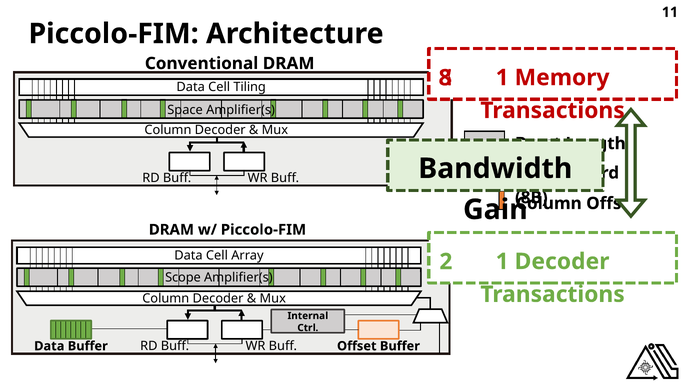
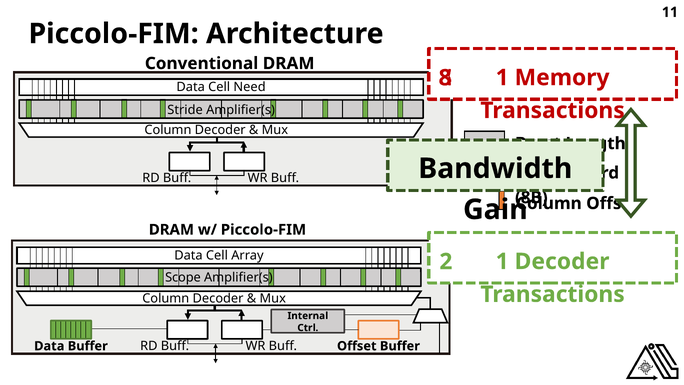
Tiling: Tiling -> Need (250, 87)
Space: Space -> Stride (185, 110)
